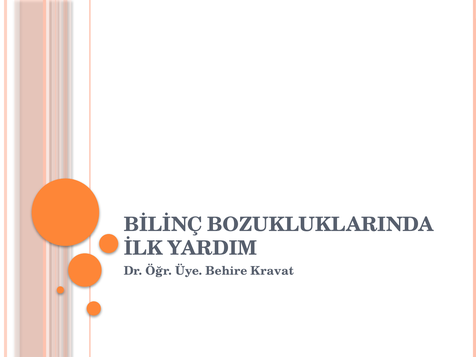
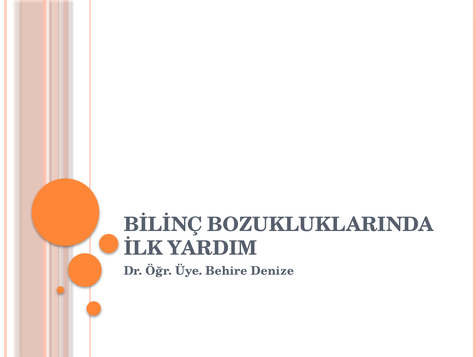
Kravat: Kravat -> Denize (272, 271)
